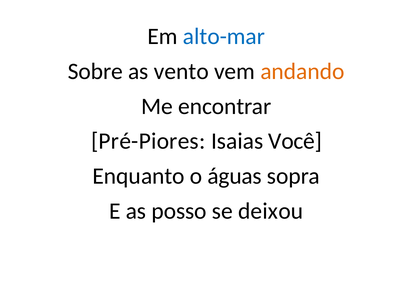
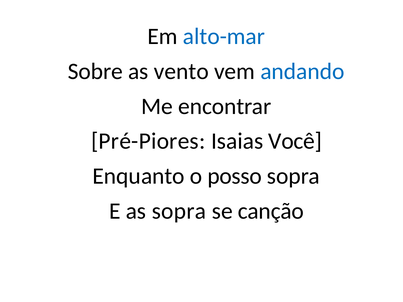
andando colour: orange -> blue (303, 71)
águas: águas -> posso (235, 176)
as posso: posso -> sopra (179, 211)
deixou: deixou -> canção (271, 211)
